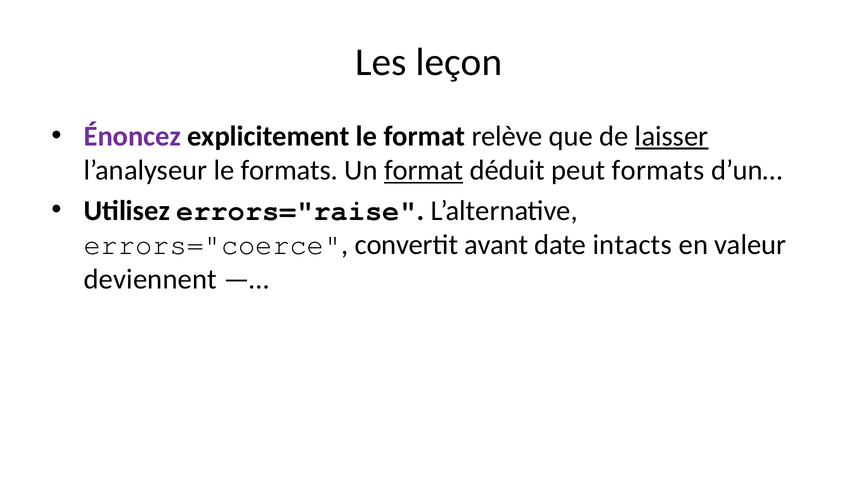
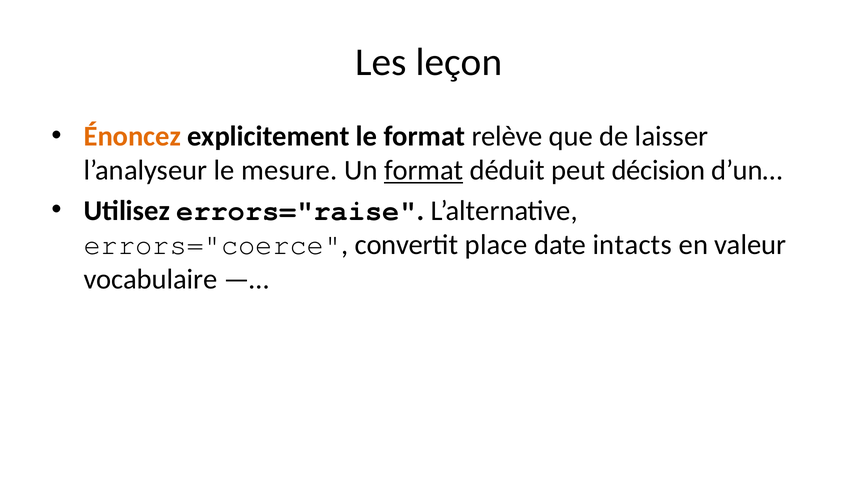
Énoncez colour: purple -> orange (132, 136)
laisser underline: present -> none (672, 136)
le formats: formats -> mesure (289, 170)
peut formats: formats -> décision (658, 170)
avant: avant -> place (496, 245)
deviennent: deviennent -> vocabulaire (150, 279)
